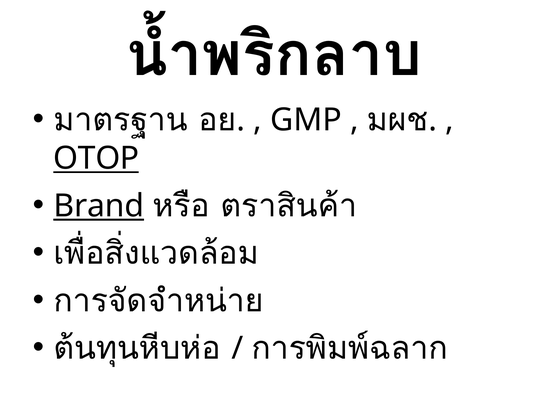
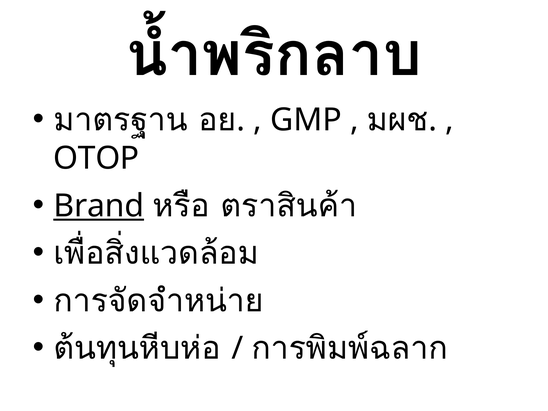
OTOP underline: present -> none (96, 158)
